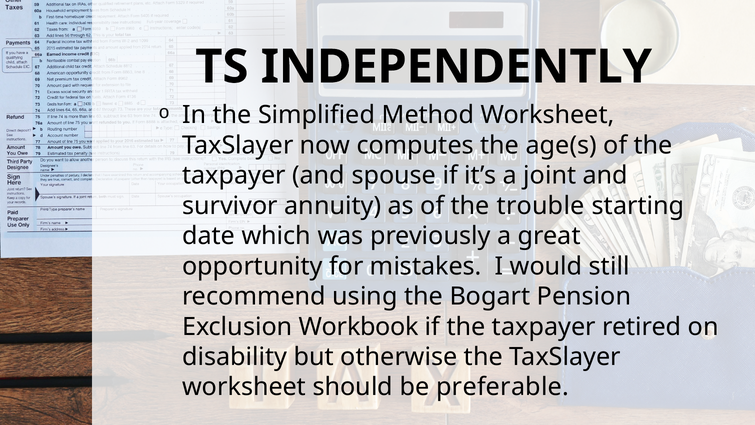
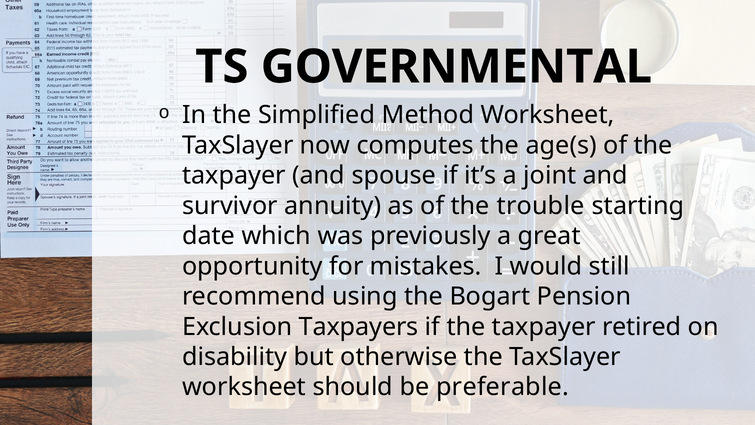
INDEPENDENTLY: INDEPENDENTLY -> GOVERNMENTAL (456, 67)
Workbook: Workbook -> Taxpayers (359, 326)
